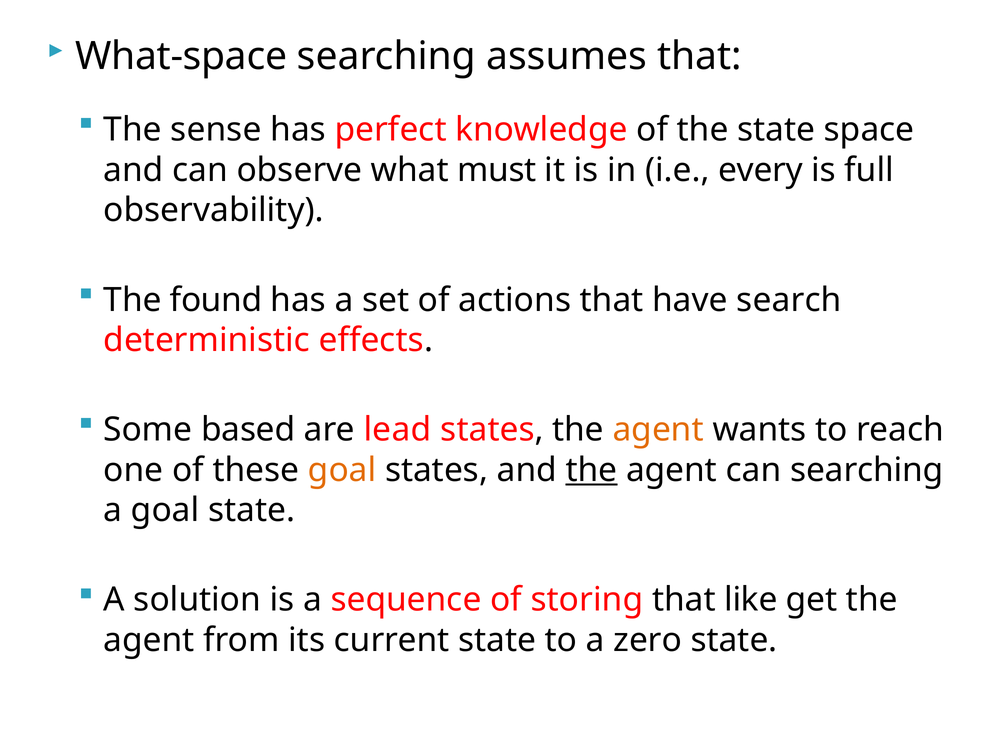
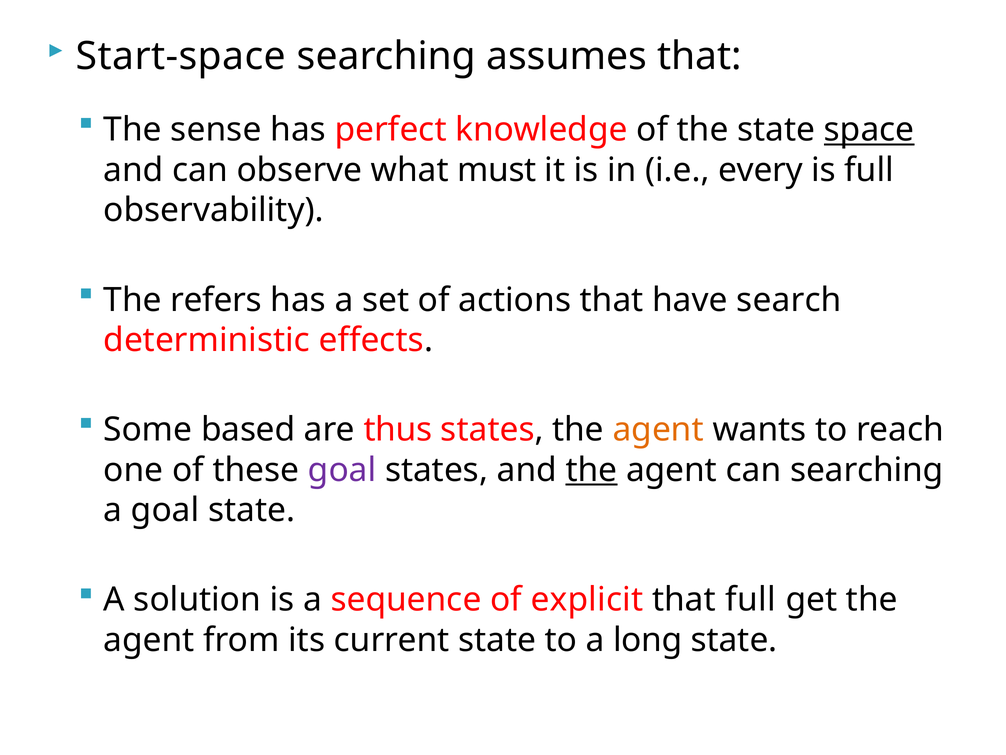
What-space: What-space -> Start-space (181, 56)
space underline: none -> present (869, 130)
found: found -> refers (216, 300)
lead: lead -> thus (398, 430)
goal colour: orange -> purple (342, 470)
storing: storing -> explicit (587, 600)
that like: like -> full (751, 600)
zero: zero -> long (648, 640)
